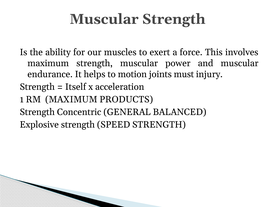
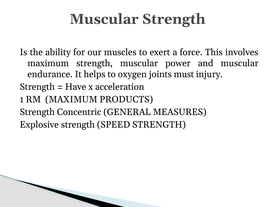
motion: motion -> oxygen (132, 74)
Itself: Itself -> Have (76, 87)
BALANCED: BALANCED -> MEASURES (180, 112)
